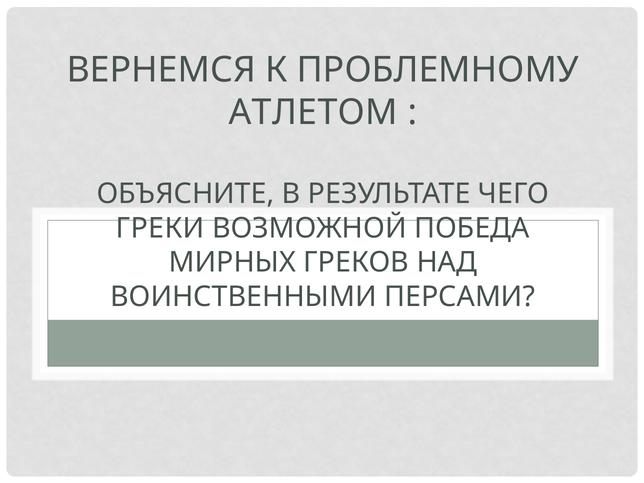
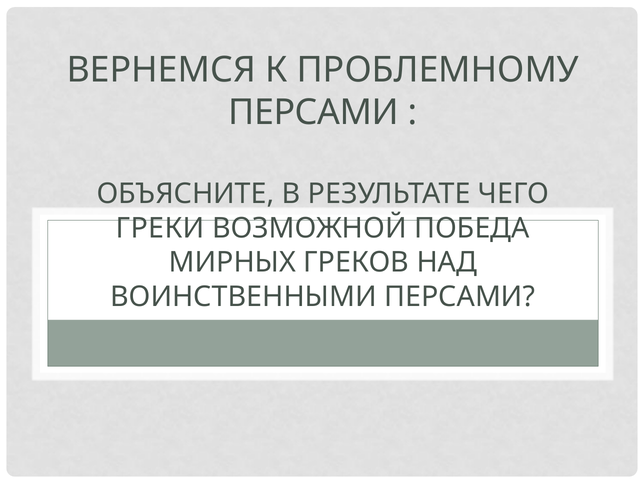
АТЛЕТОМ: АТЛЕТОМ -> ПЕРСАМИ (314, 113)
